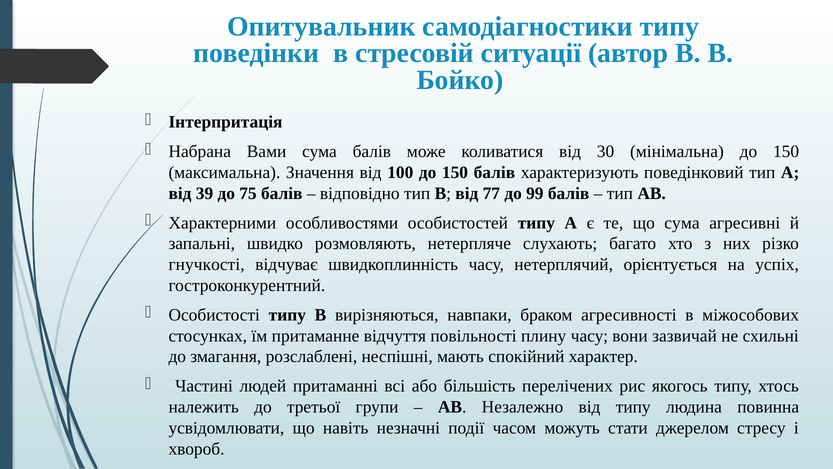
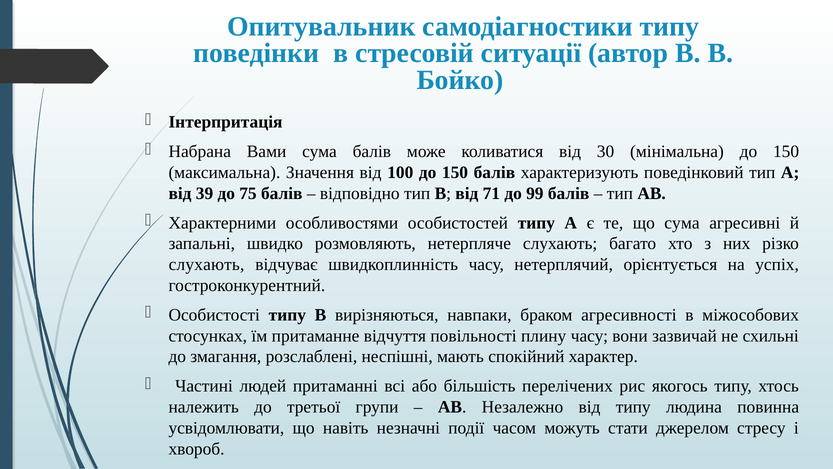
77: 77 -> 71 (491, 193)
гнучкості: гнучкості -> слухають (207, 264)
